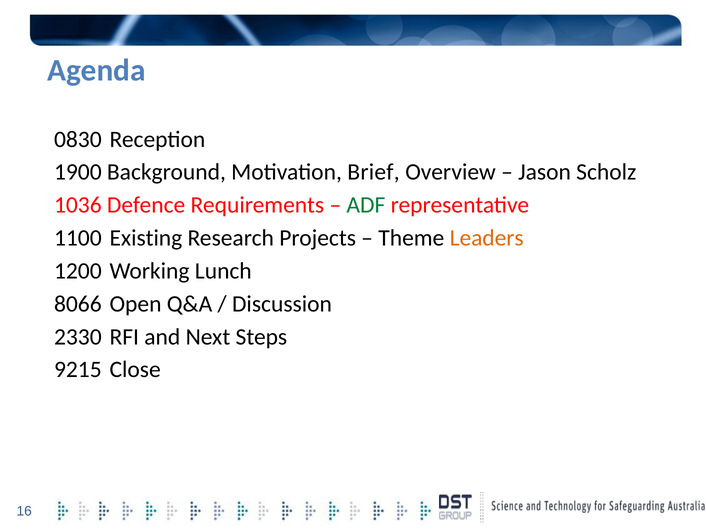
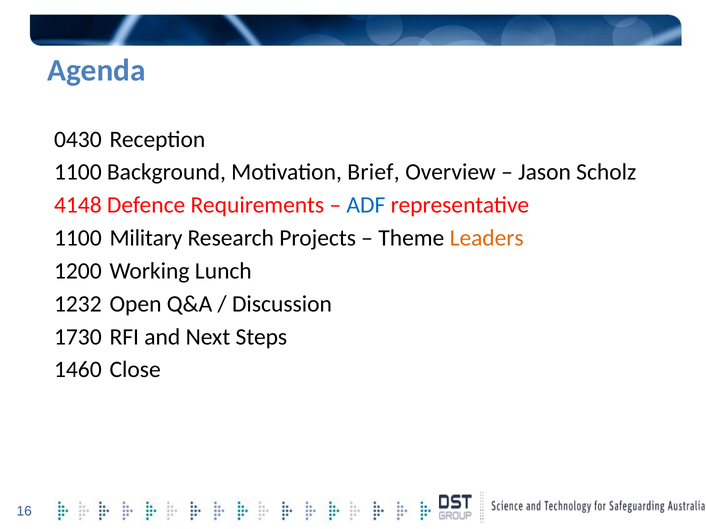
0830: 0830 -> 0430 (78, 139)
1900: 1900 -> 1100 (78, 172)
1036: 1036 -> 4148 (78, 205)
ADF colour: green -> blue (366, 205)
Existing: Existing -> Military (146, 238)
8066: 8066 -> 1232 (78, 304)
2330: 2330 -> 1730 (78, 337)
9215: 9215 -> 1460 (78, 370)
